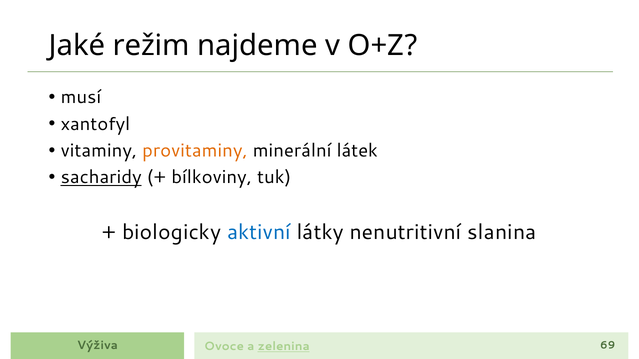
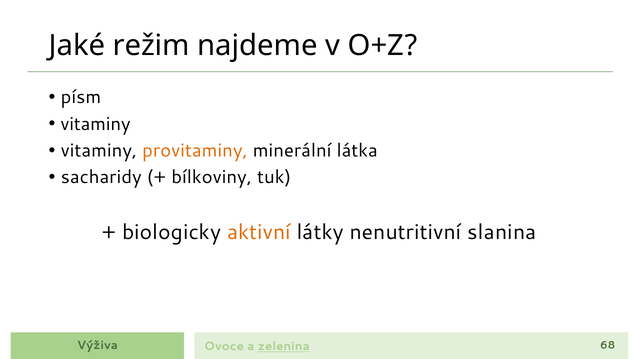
musí: musí -> písm (81, 97)
xantofyl: xantofyl -> vitaminy (95, 124)
látek: látek -> látka (357, 151)
sacharidy underline: present -> none (101, 178)
aktivní colour: blue -> orange (259, 232)
69: 69 -> 68 (608, 346)
